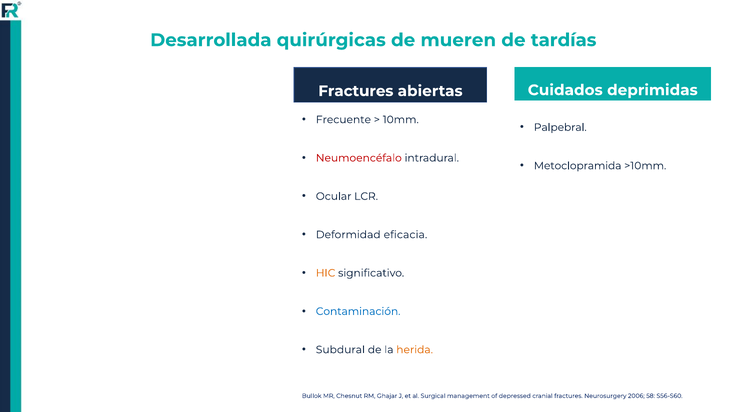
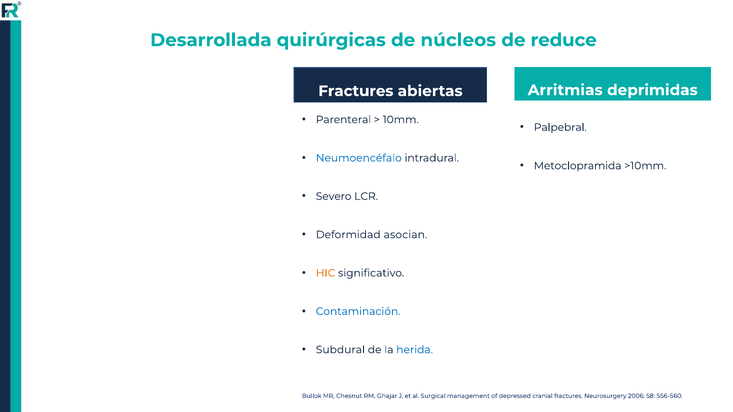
mueren: mueren -> núcleos (458, 40)
tardías: tardías -> reduce (564, 40)
Cuidados: Cuidados -> Arritmias (565, 90)
Frecuente: Frecuente -> Parenteral (343, 120)
Neumoencéfalo colour: red -> blue (359, 158)
Ocular: Ocular -> Severo (334, 196)
eficacia: eficacia -> asocian (405, 235)
herida colour: orange -> blue (415, 350)
